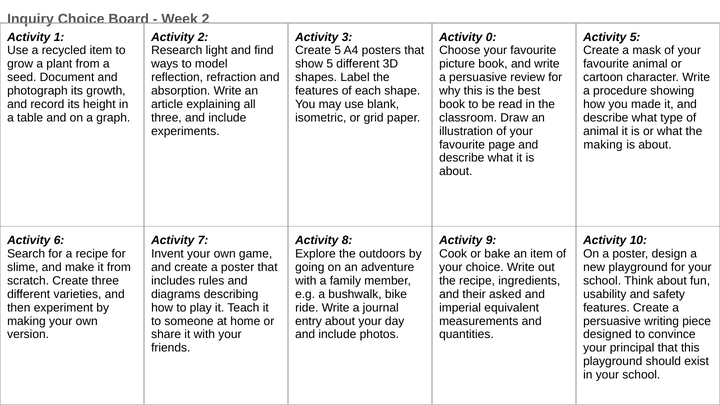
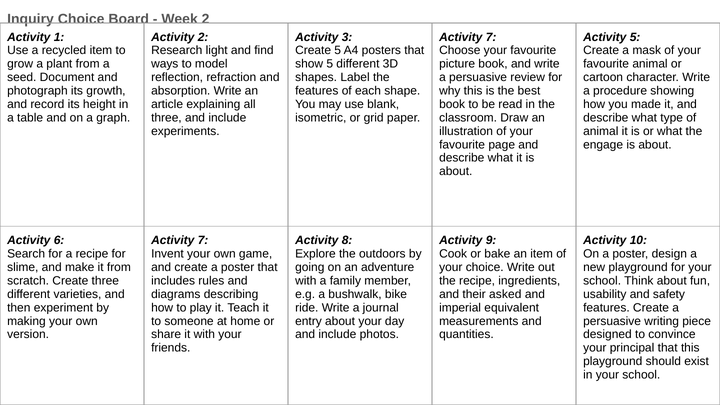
0: 0 -> 7 (491, 37)
making: making -> engage (603, 145)
